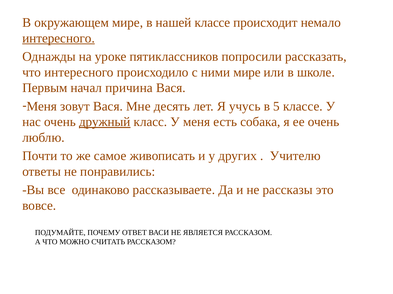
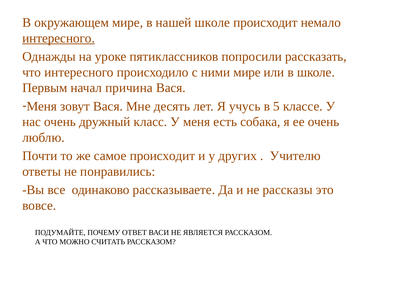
нашей классе: классе -> школе (212, 23)
дружный underline: present -> none (105, 122)
самое живописать: живописать -> происходит (162, 156)
